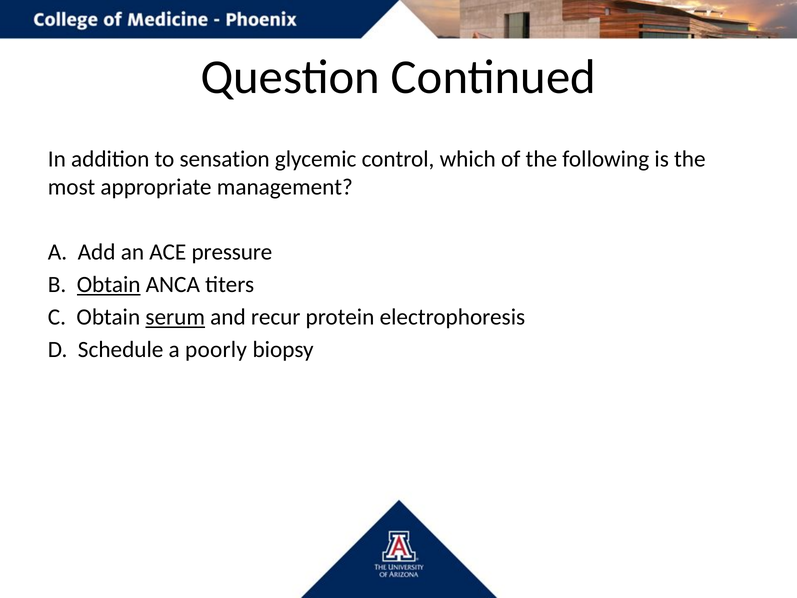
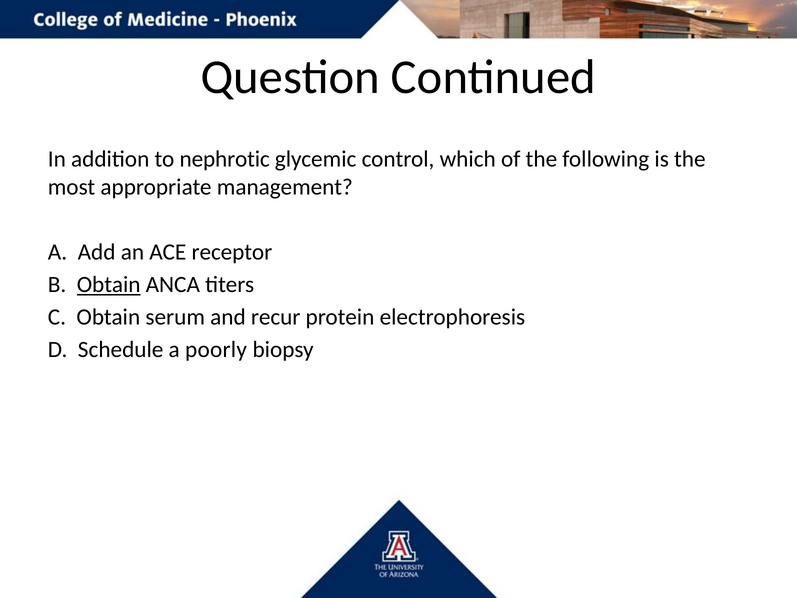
sensation: sensation -> nephrotic (225, 159)
pressure: pressure -> receptor (232, 252)
serum underline: present -> none (175, 317)
